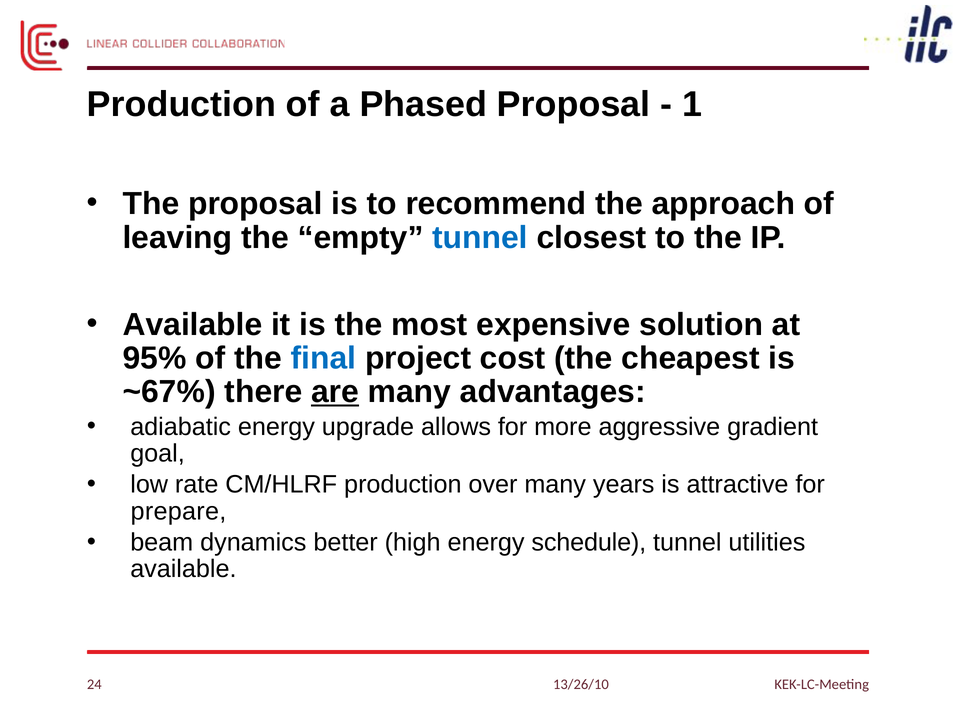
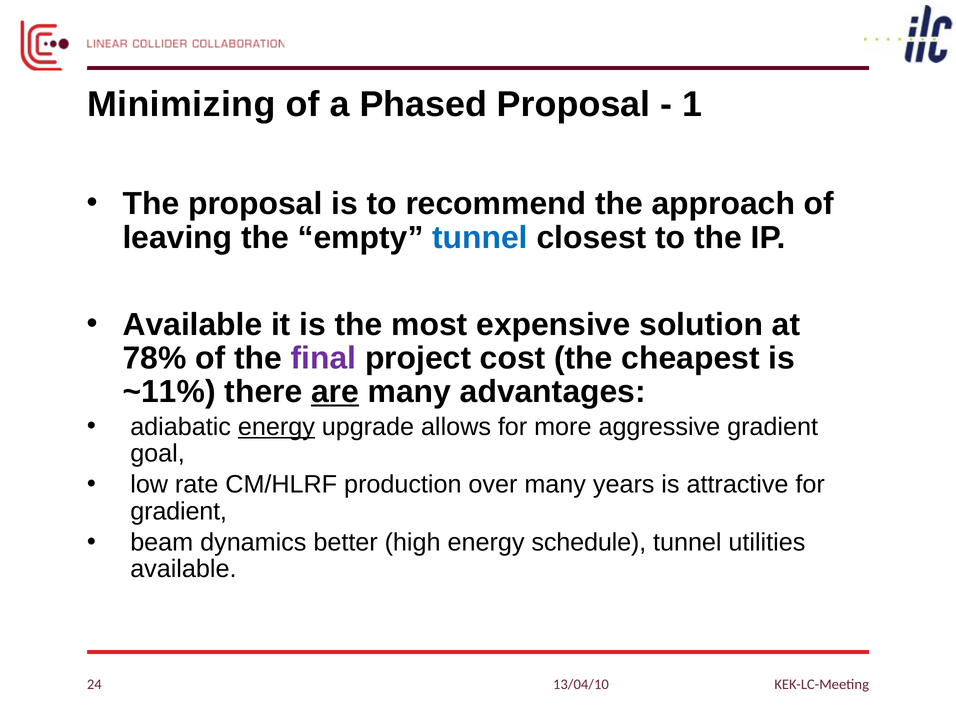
Production: Production -> Minimizing (181, 105)
95%: 95% -> 78% (155, 358)
final colour: blue -> purple (323, 358)
~67%: ~67% -> ~11% (169, 392)
energy underline: none -> present (276, 427)
prepare: prepare -> gradient (179, 511)
13/26/10: 13/26/10 -> 13/04/10 (581, 685)
